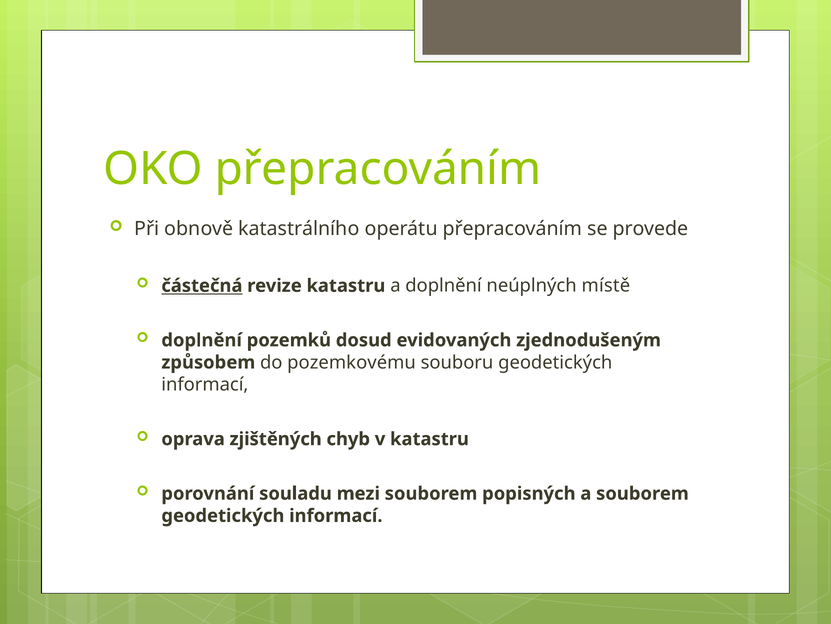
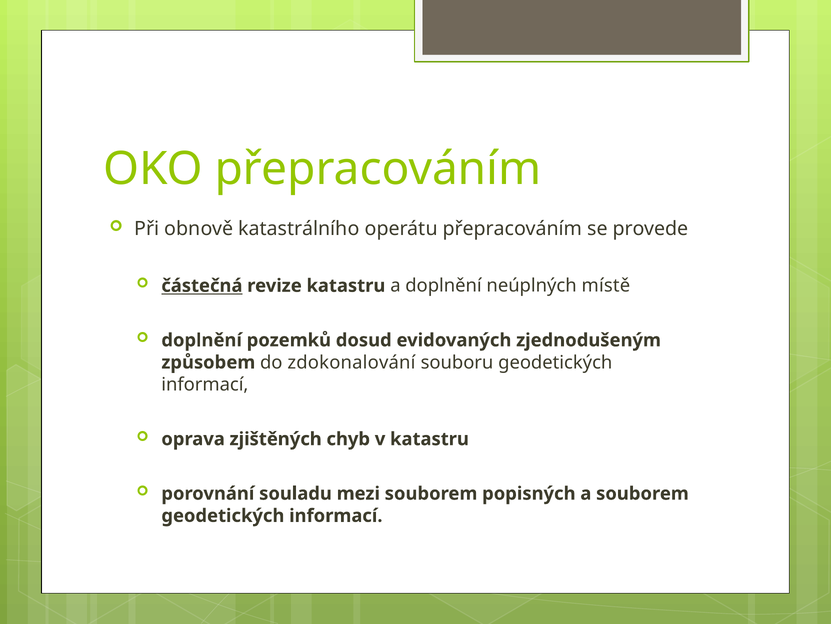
pozemkovému: pozemkovému -> zdokonalování (351, 362)
